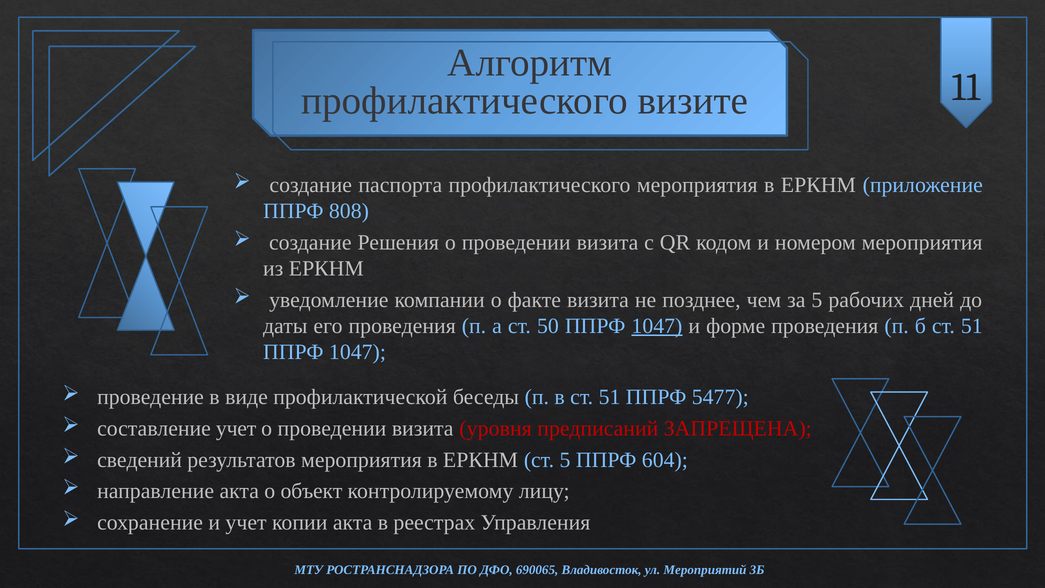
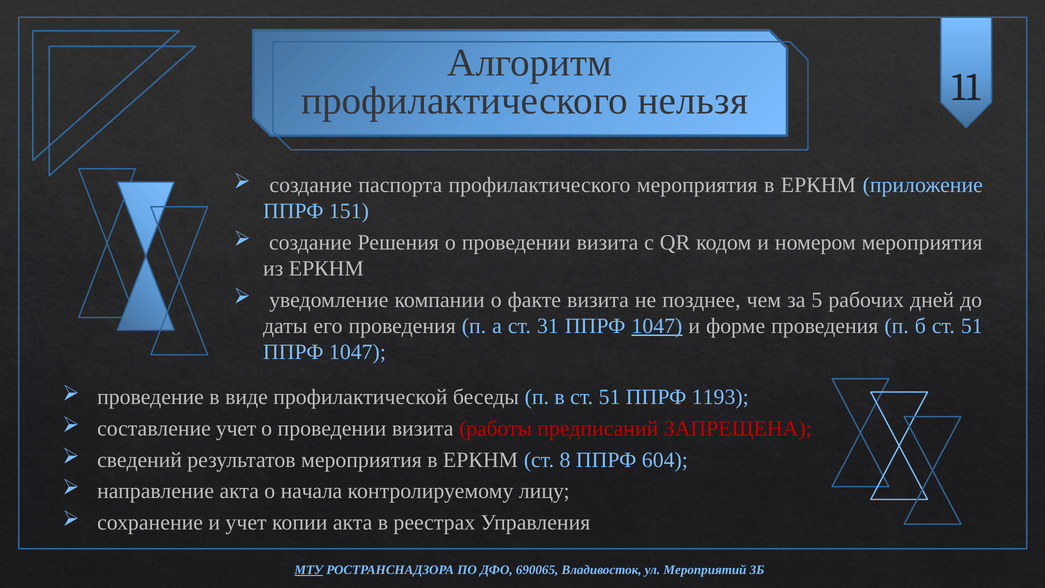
визите: визите -> нельзя (693, 101)
808: 808 -> 151 (349, 211)
50: 50 -> 31 (548, 326)
5477: 5477 -> 1193 (720, 397)
уровня: уровня -> работы (496, 428)
ст 5: 5 -> 8 (565, 460)
объект: объект -> начала (311, 491)
МТУ underline: none -> present (309, 570)
